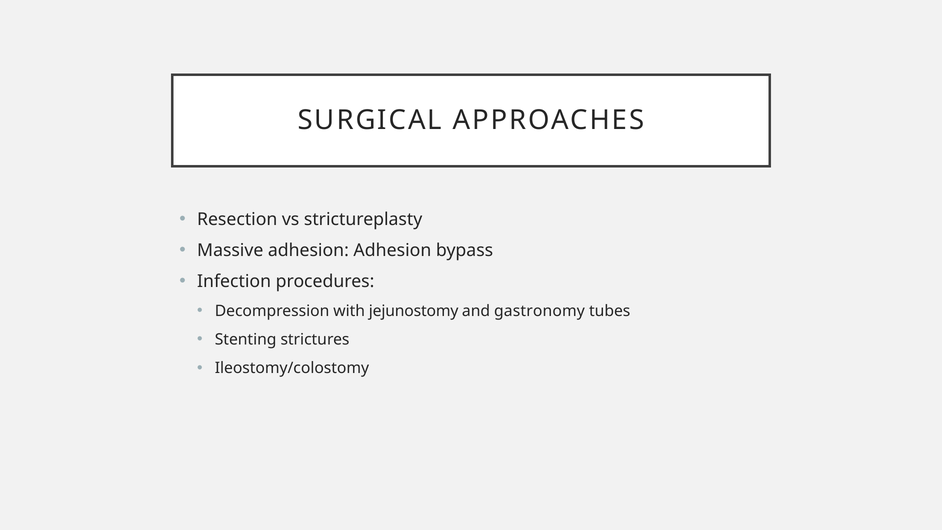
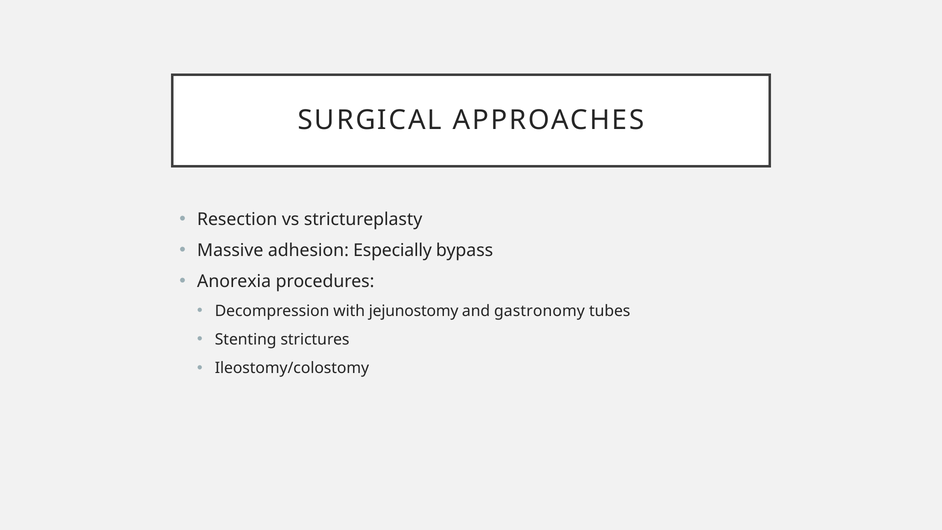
adhesion Adhesion: Adhesion -> Especially (393, 250)
Infection: Infection -> Anorexia (234, 281)
